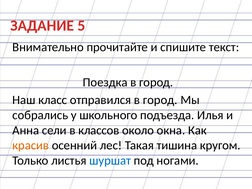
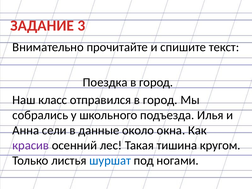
5: 5 -> 3 (81, 26)
классов: классов -> данные (99, 130)
красив colour: orange -> purple (31, 145)
